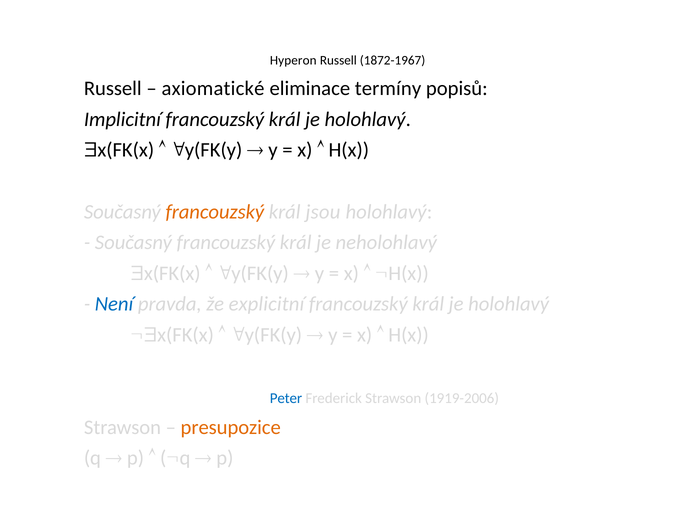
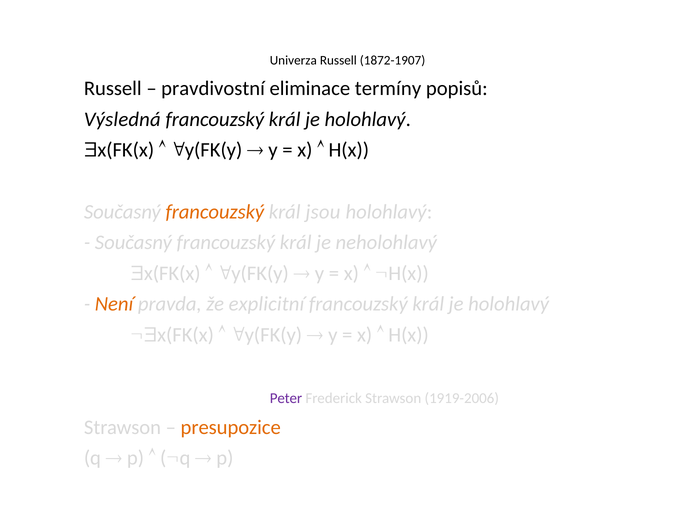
Hyperon: Hyperon -> Univerza (293, 60)
1872-1967: 1872-1967 -> 1872-1907 (393, 60)
axiomatické: axiomatické -> pravdivostní (213, 89)
Implicitní: Implicitní -> Výsledná (122, 119)
Není colour: blue -> orange (114, 304)
Peter colour: blue -> purple (286, 398)
